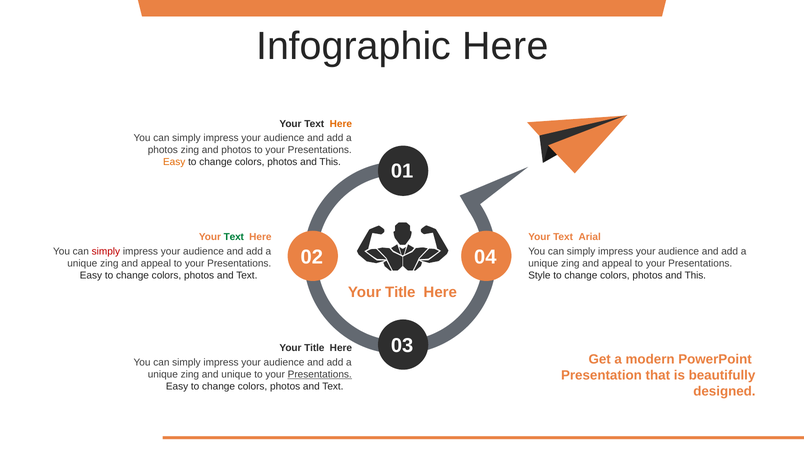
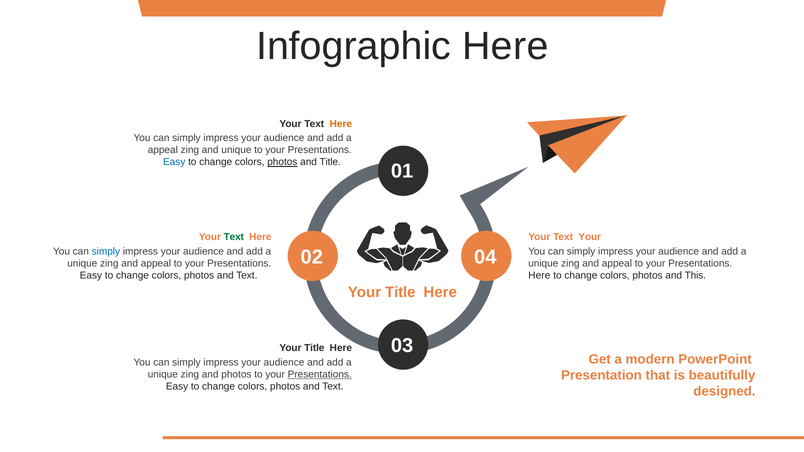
photos: photos -> appeal (163, 150)
and photos: photos -> unique (236, 150)
Easy colour: orange -> blue (174, 162)
photos underline: none -> present (282, 162)
This: This -> Title (330, 162)
Your Text Arial: Arial -> Your (590, 237)
simply colour: red -> blue (106, 251)
Style: Style -> Here (539, 276)
and unique: unique -> photos (236, 375)
